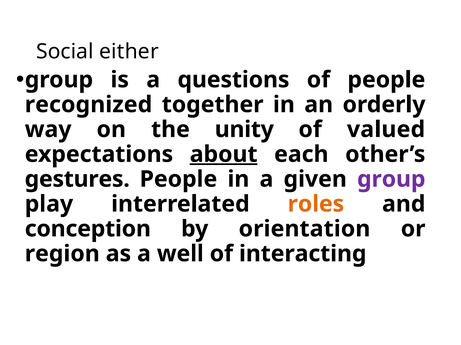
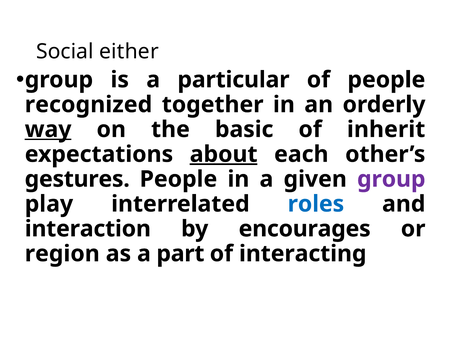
questions: questions -> particular (233, 80)
way underline: none -> present (48, 130)
unity: unity -> basic (244, 130)
valued: valued -> inherit (386, 130)
roles colour: orange -> blue (316, 204)
conception: conception -> interaction (88, 229)
orientation: orientation -> encourages (305, 229)
well: well -> part (180, 254)
